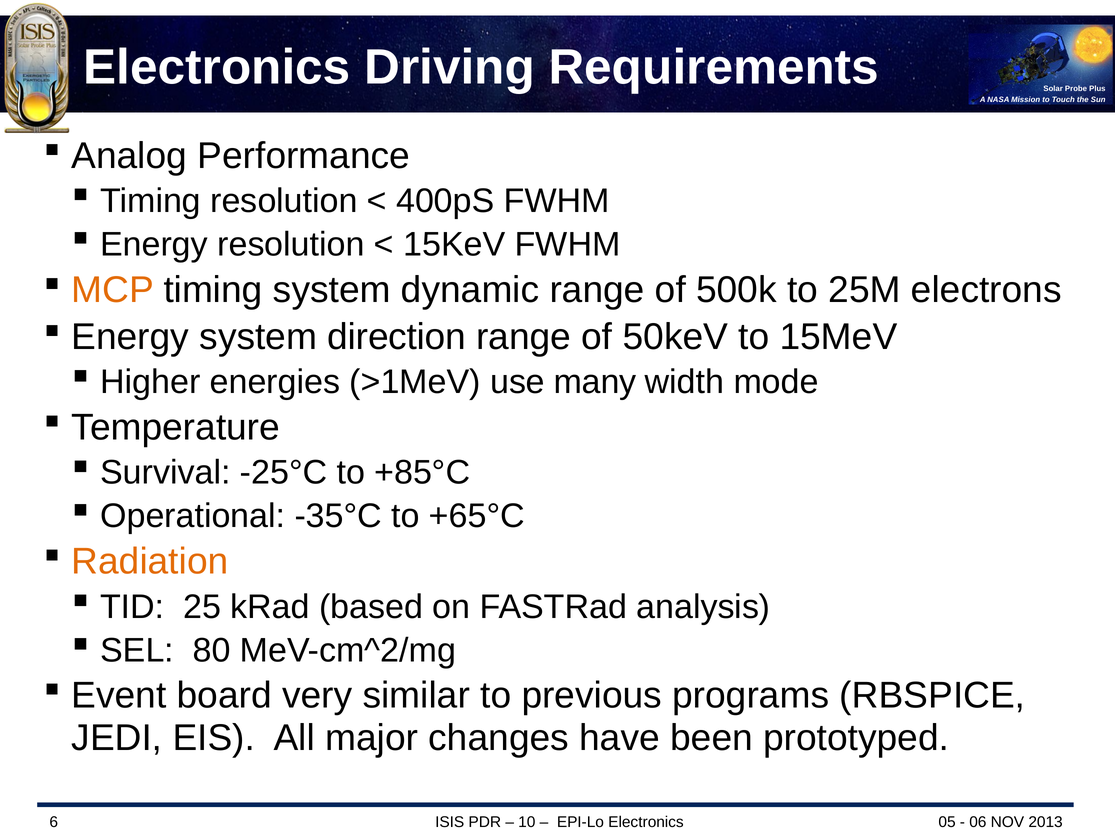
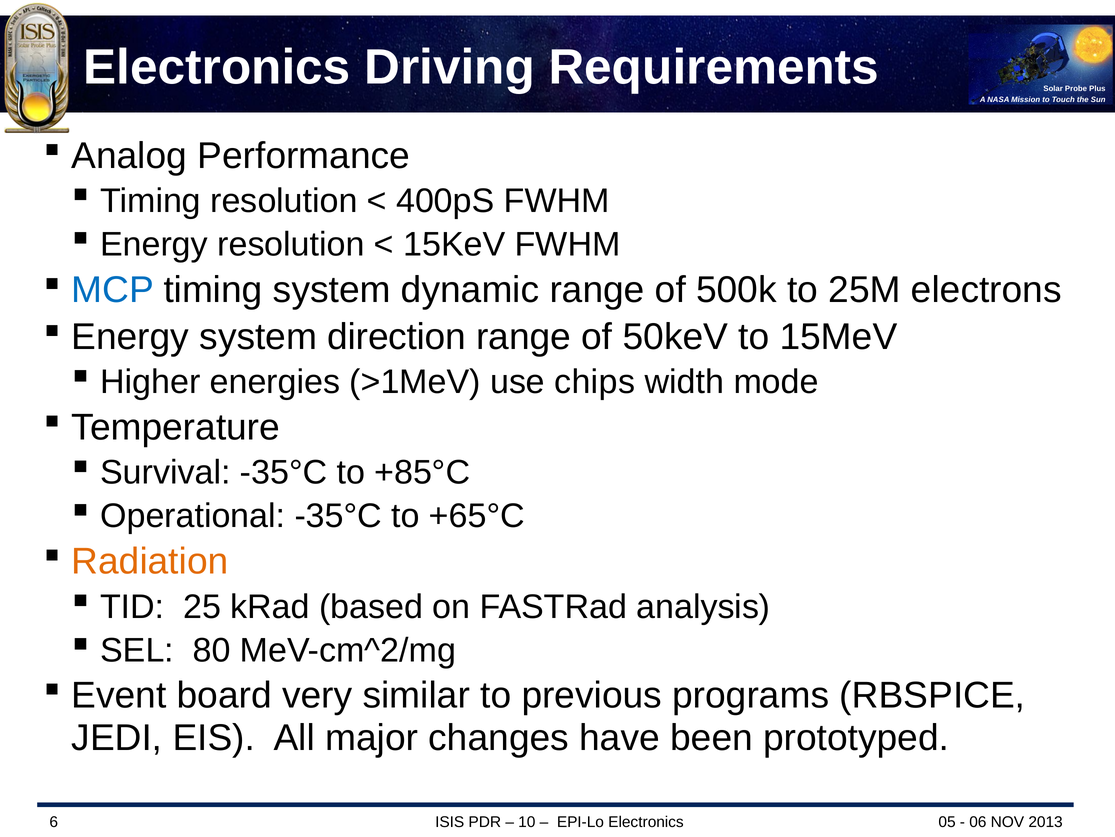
MCP colour: orange -> blue (113, 290)
many: many -> chips (595, 382)
Survival -25°C: -25°C -> -35°C (284, 472)
